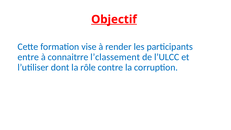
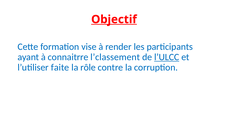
entre: entre -> ayant (28, 57)
l’ULCC underline: none -> present (167, 57)
dont: dont -> faite (60, 67)
